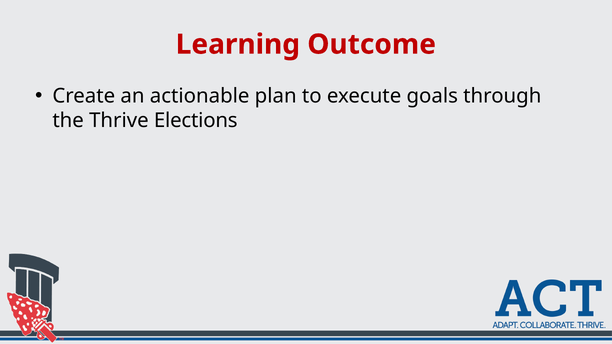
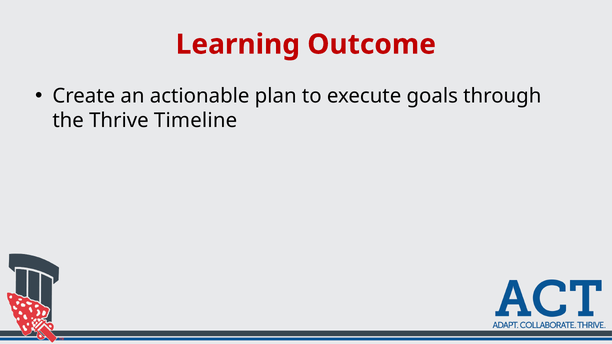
Elections: Elections -> Timeline (196, 121)
